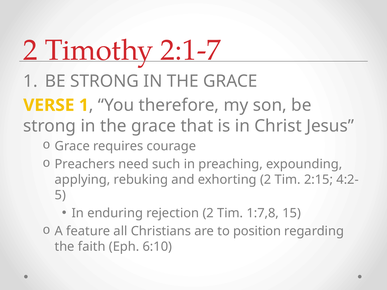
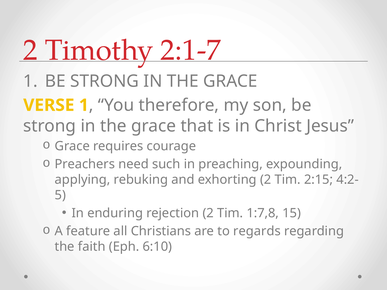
position: position -> regards (257, 231)
